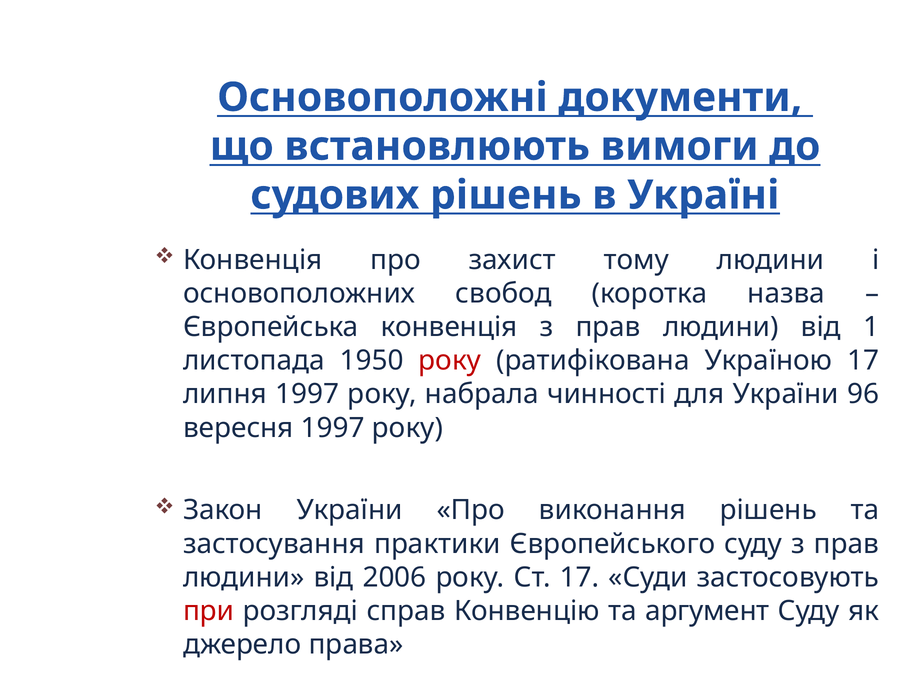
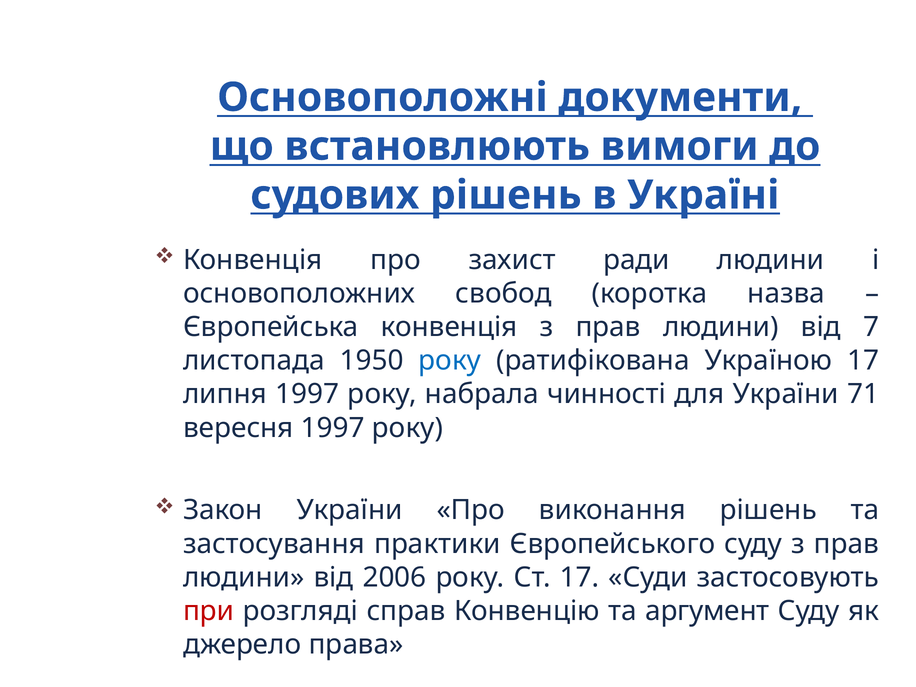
тому: тому -> ради (637, 260)
1: 1 -> 7 (871, 327)
року colour: red -> blue (450, 361)
96: 96 -> 71 (863, 394)
